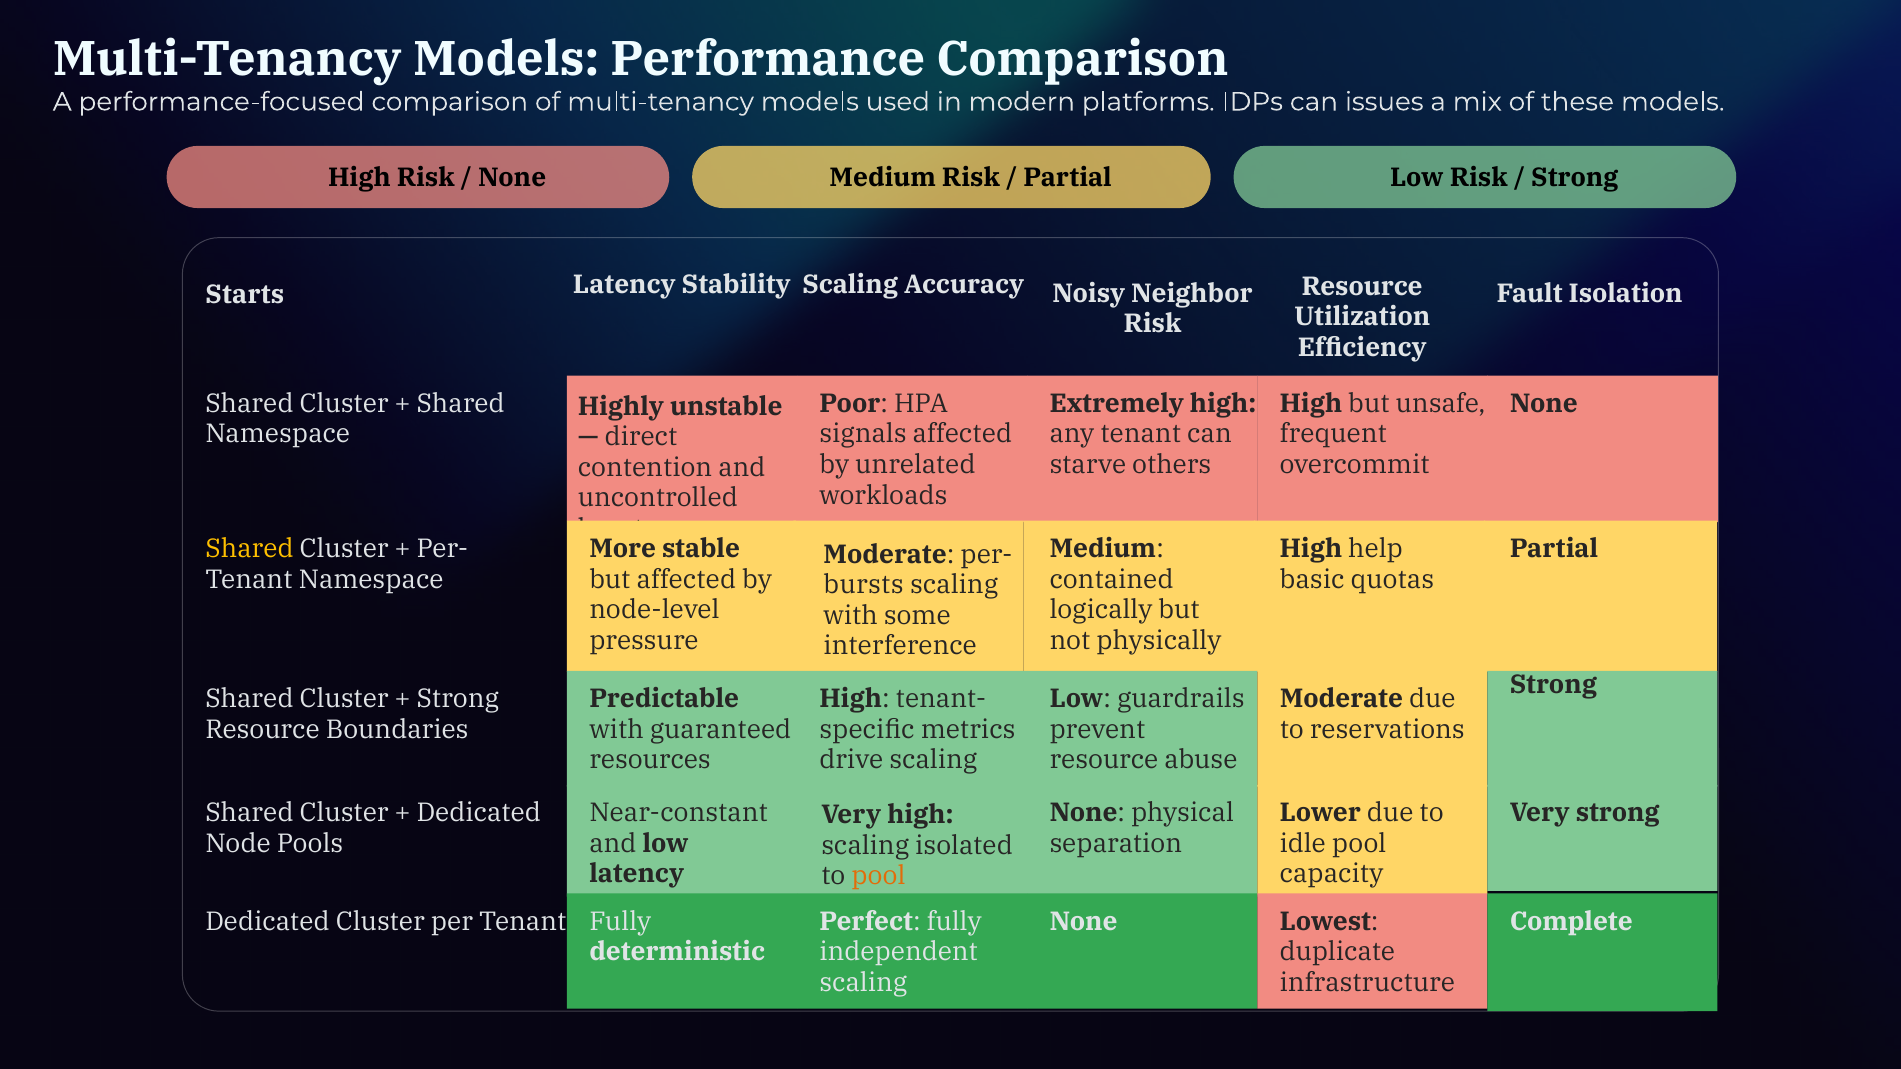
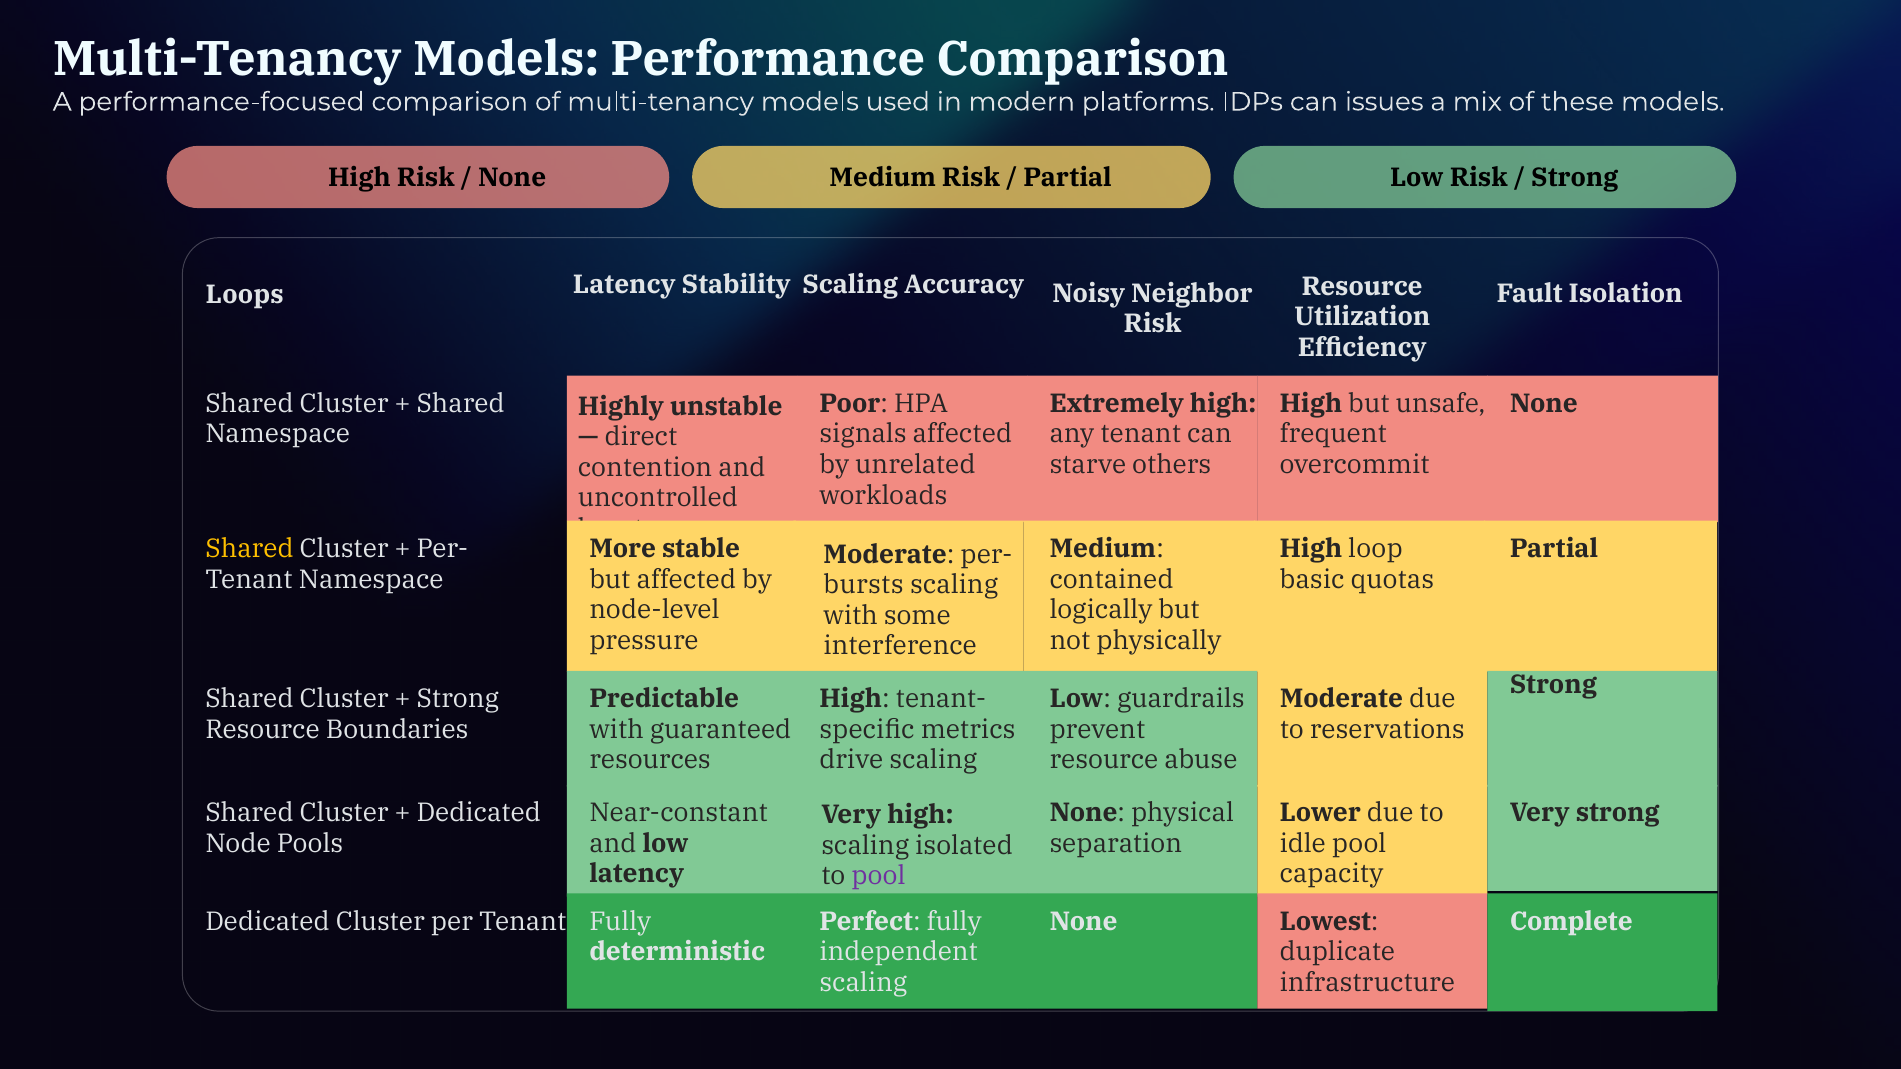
Starts: Starts -> Loops (245, 294)
help: help -> loop (1375, 549)
pool colour: orange -> purple (878, 876)
